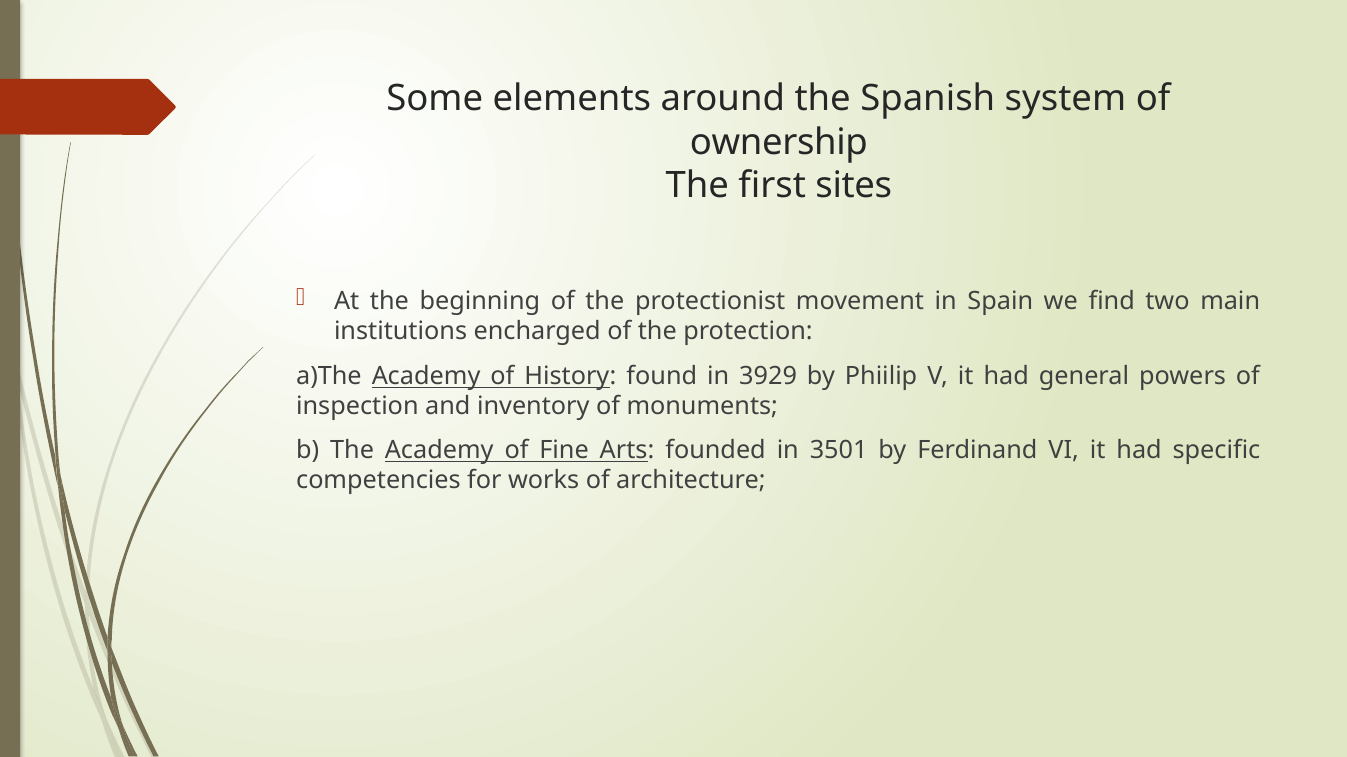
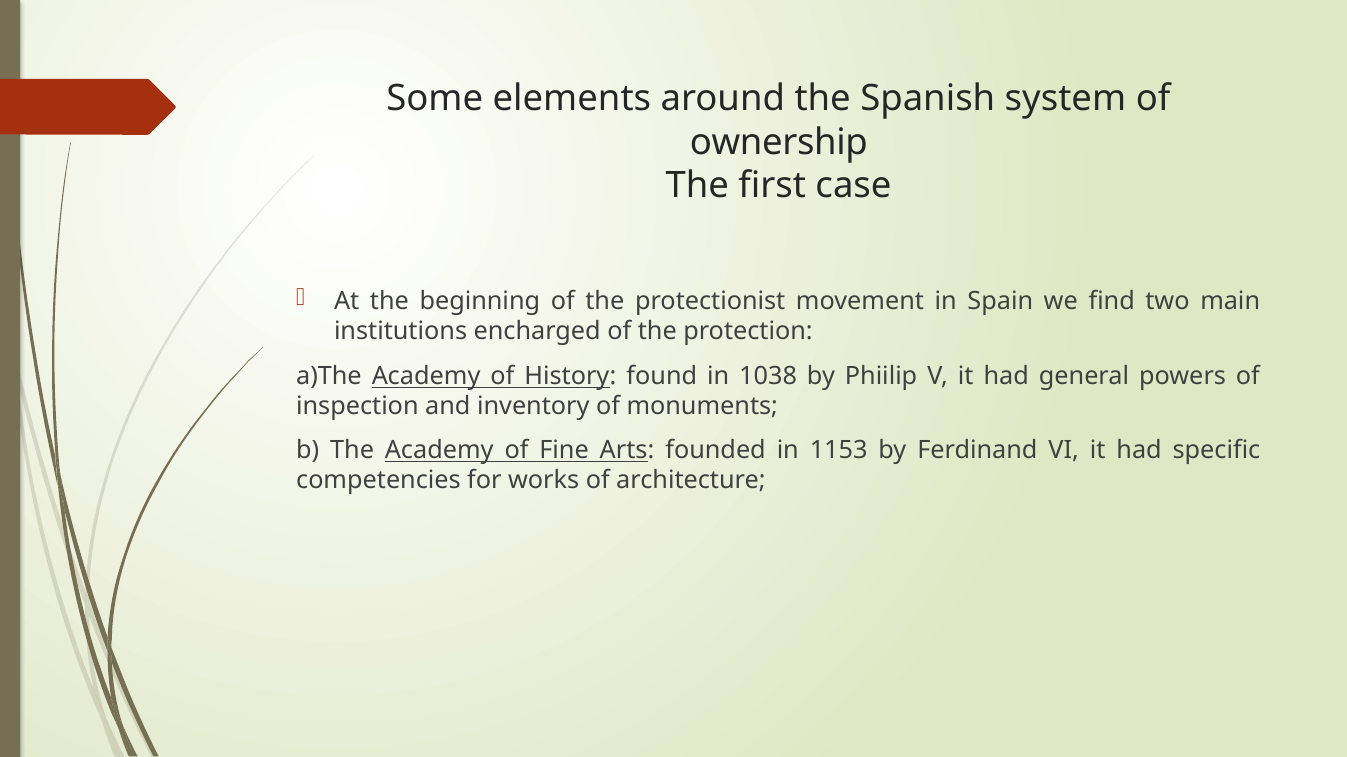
sites: sites -> case (854, 186)
3929: 3929 -> 1038 (768, 376)
3501: 3501 -> 1153 (839, 451)
